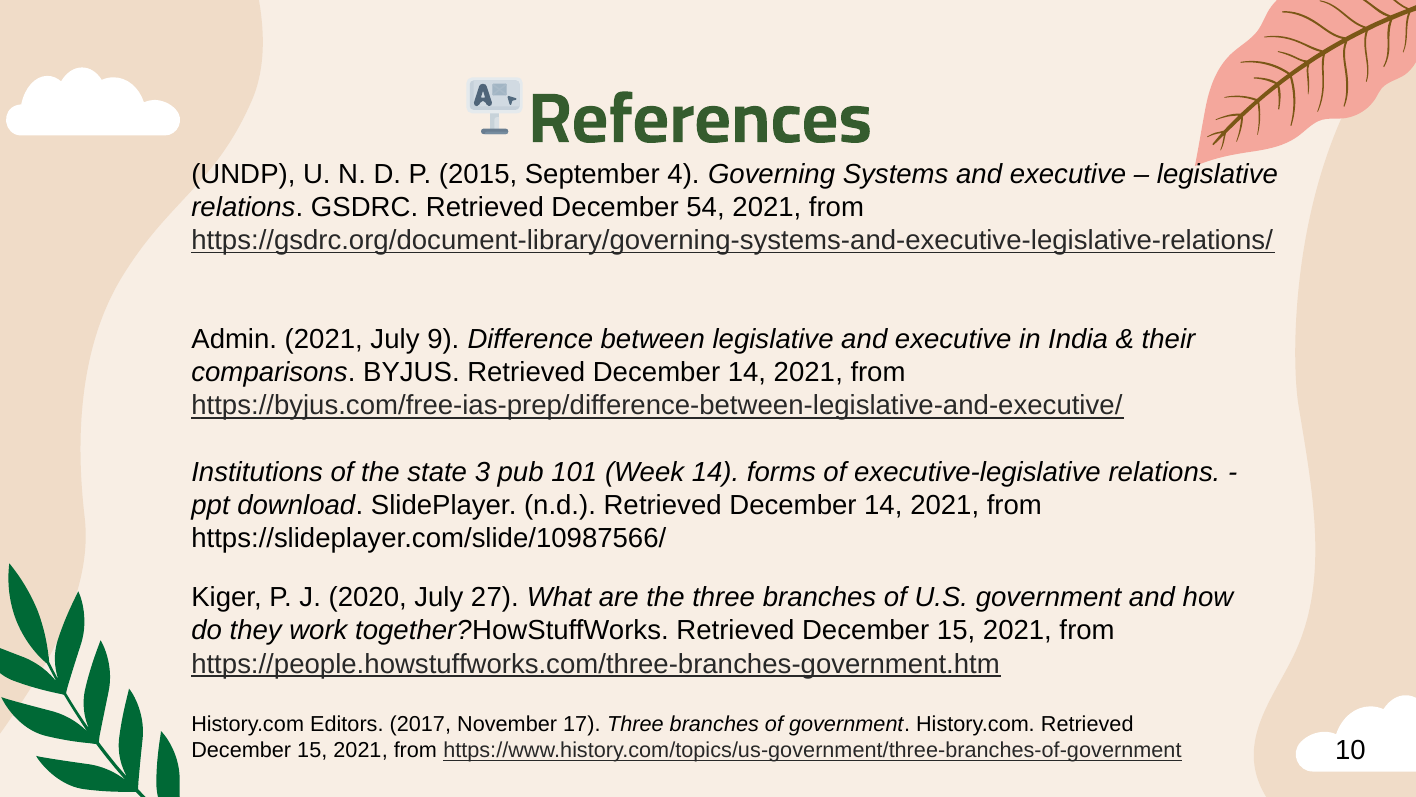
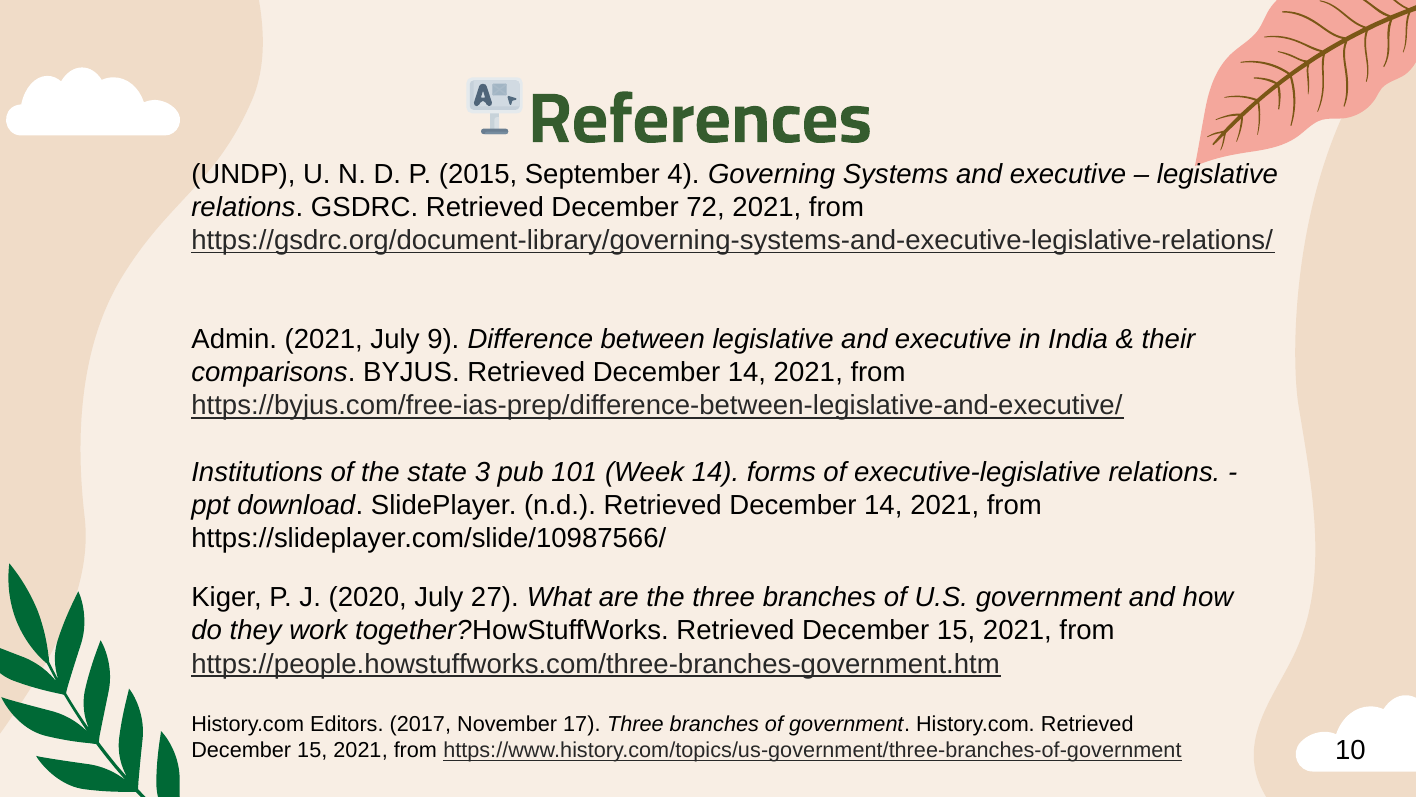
54: 54 -> 72 (705, 207)
